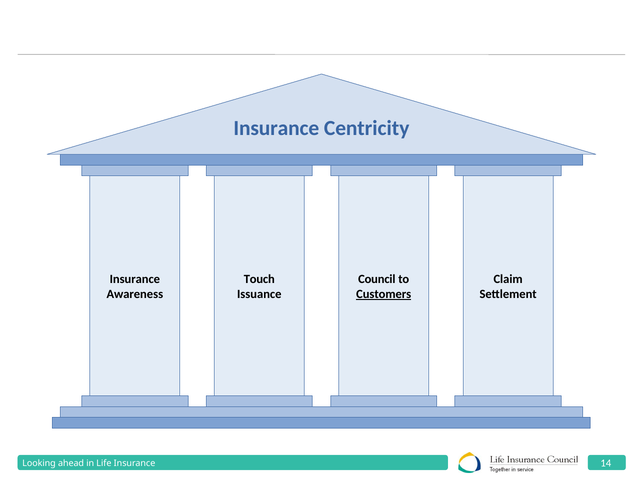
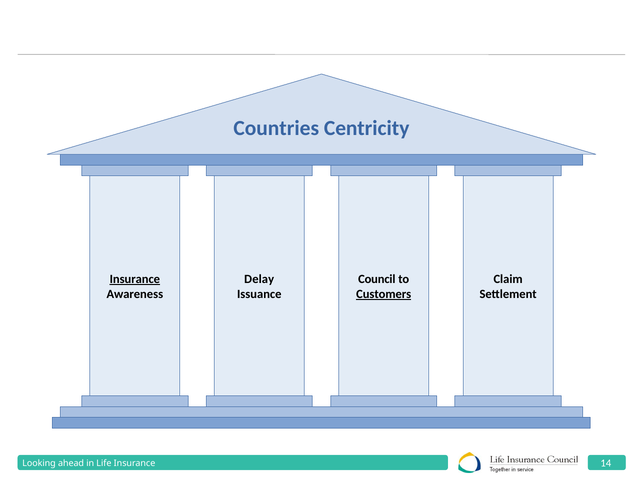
Insurance: Insurance -> Countries (276, 128)
Insurance underline: none -> present (135, 279)
Touch: Touch -> Delay (259, 279)
